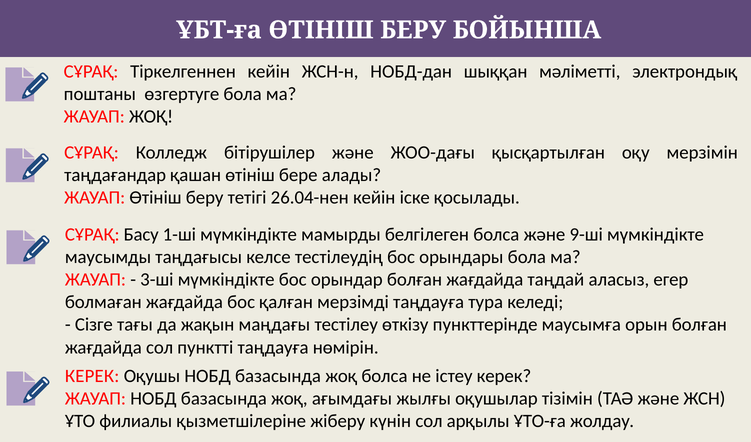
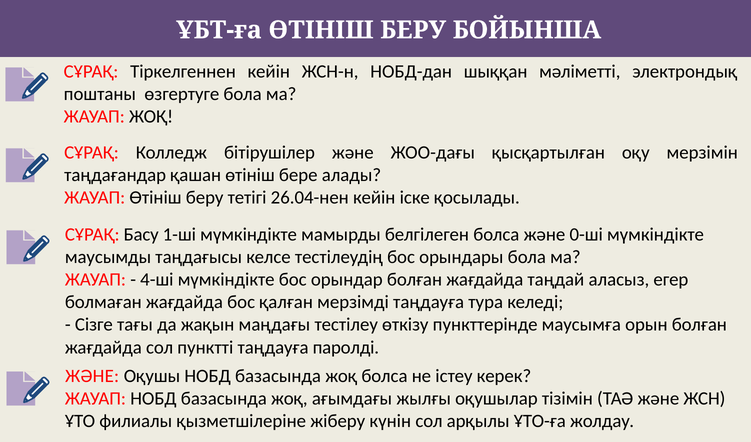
9-ші: 9-ші -> 0-ші (586, 235)
3-ші: 3-ші -> 4-ші (157, 280)
нөмірін: нөмірін -> паролді (346, 347)
КЕРЕК: КЕРЕК -> ЖӘНЕ (92, 376)
